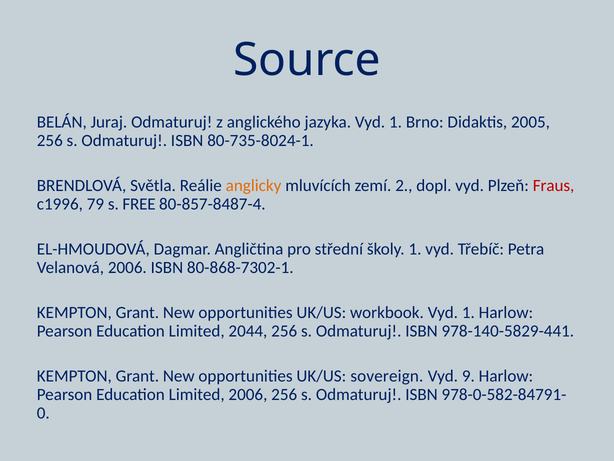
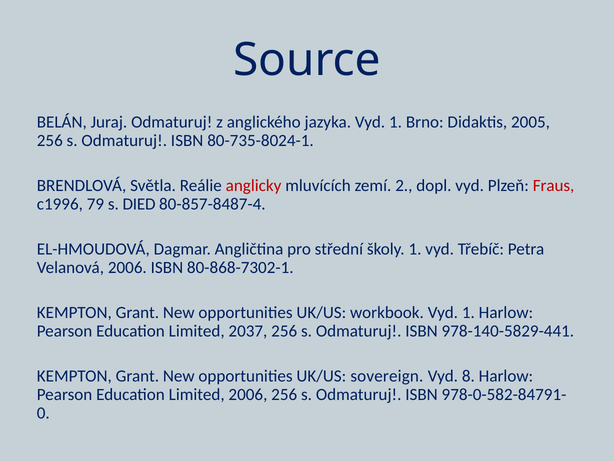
anglicky colour: orange -> red (254, 185)
FREE: FREE -> DIED (139, 204)
2044: 2044 -> 2037 (248, 331)
9: 9 -> 8 (468, 376)
